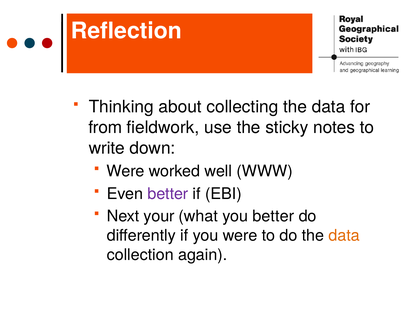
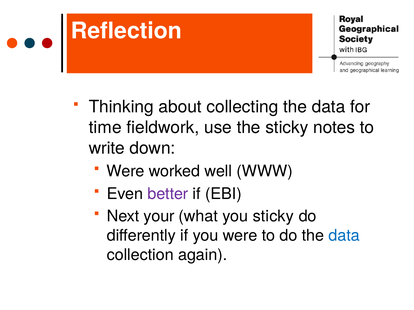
from: from -> time (105, 128)
you better: better -> sticky (273, 217)
data colour: orange -> blue (344, 236)
